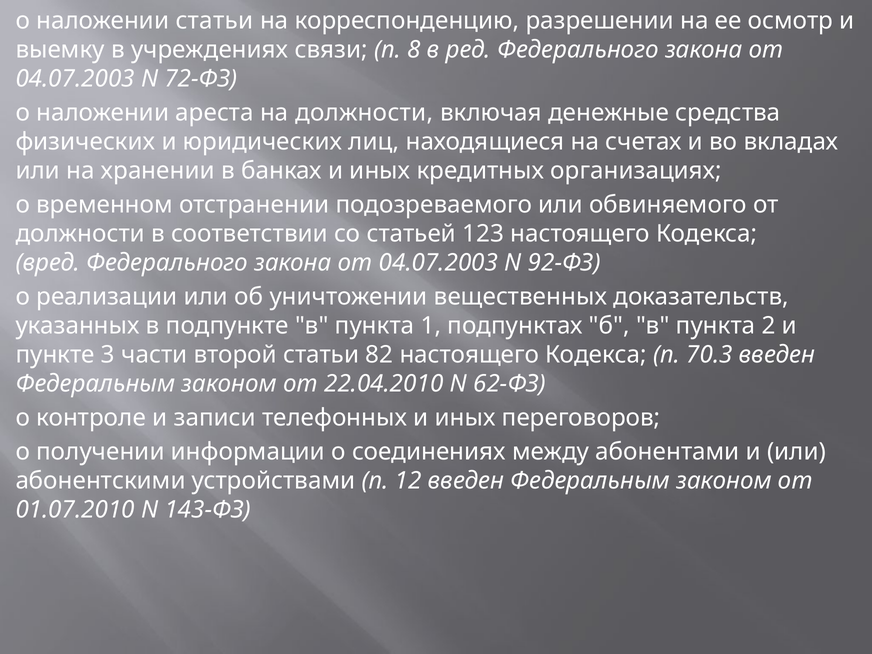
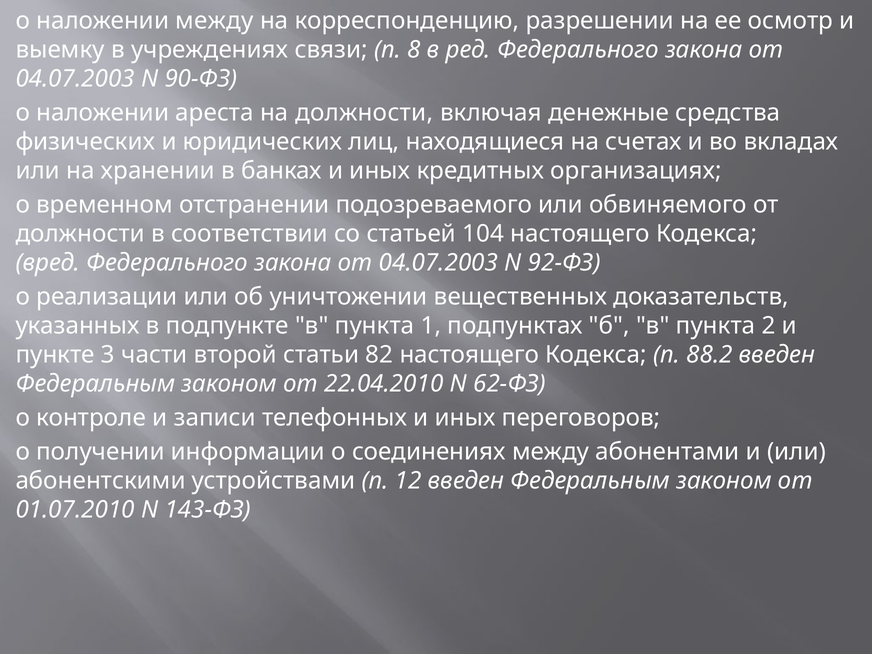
наложении статьи: статьи -> между (214, 21)
72-ФЗ: 72-ФЗ -> 90-ФЗ (201, 79)
123: 123 -> 104 (483, 234)
70.3: 70.3 -> 88.2 (709, 355)
